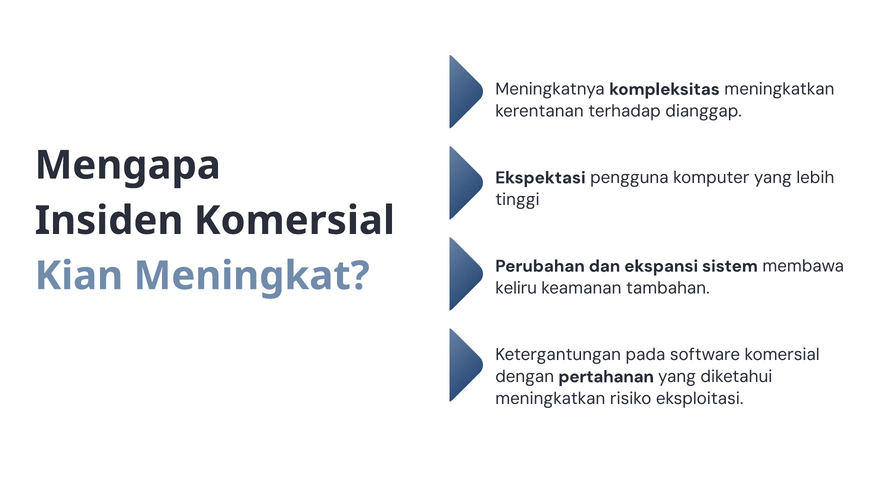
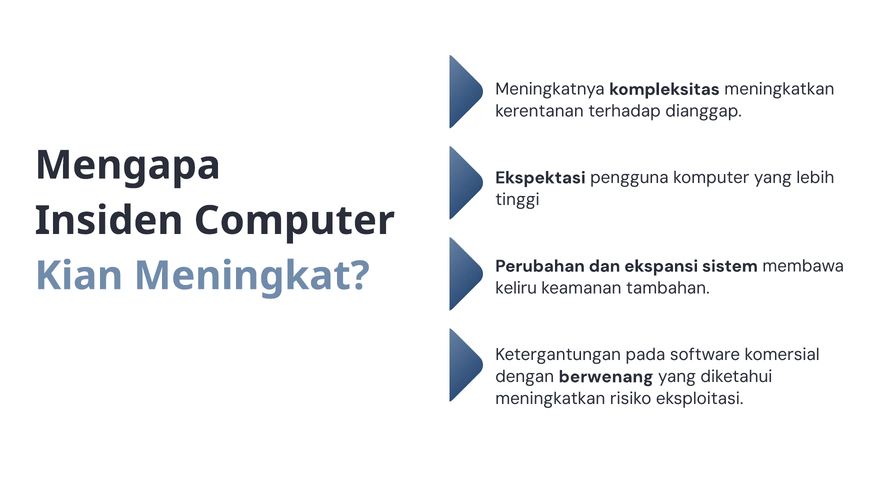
Insiden Komersial: Komersial -> Computer (294, 220)
pertahanan: pertahanan -> berwenang (606, 376)
